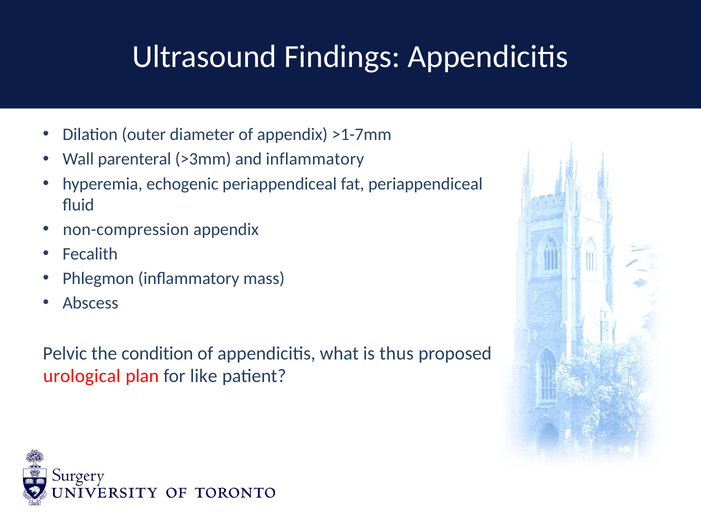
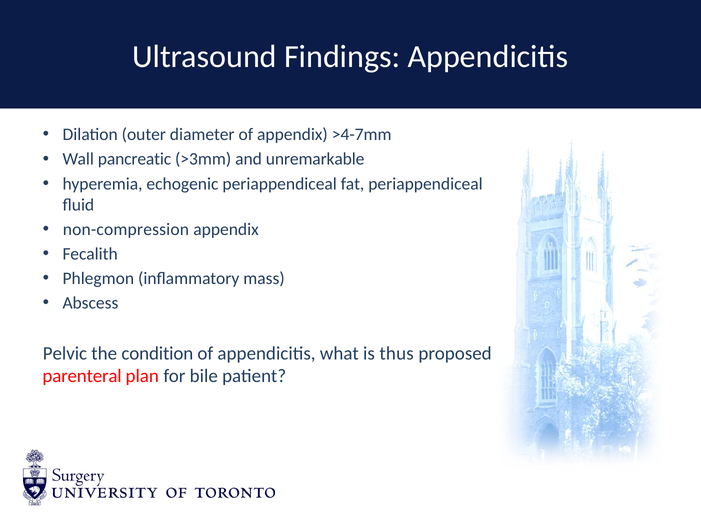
>1-7mm: >1-7mm -> >4-7mm (362, 135)
parenteral: parenteral -> pancreatic (135, 159)
and inflammatory: inflammatory -> unremarkable (315, 159)
urological: urological -> parenteral (82, 376)
like: like -> bile (204, 376)
